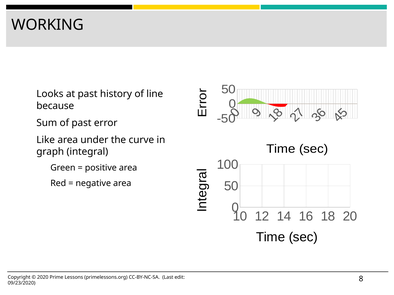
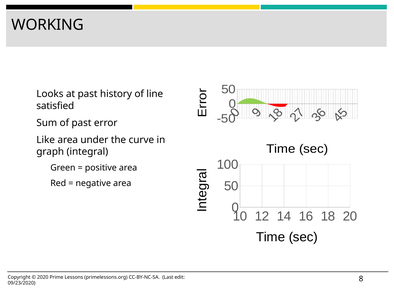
because: because -> satisfied (55, 106)
